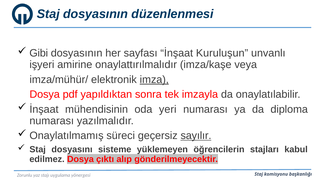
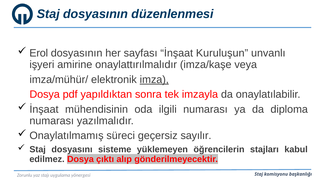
Gibi: Gibi -> Erol (39, 53)
yeri: yeri -> ilgili (168, 109)
sayılır underline: present -> none (196, 136)
